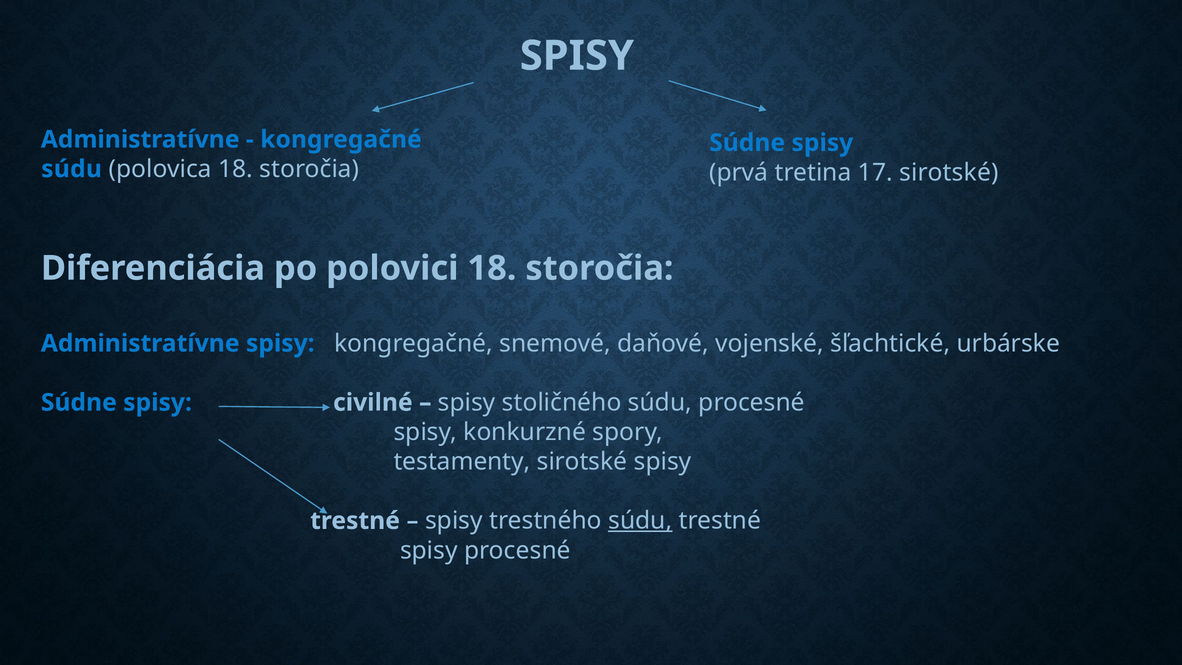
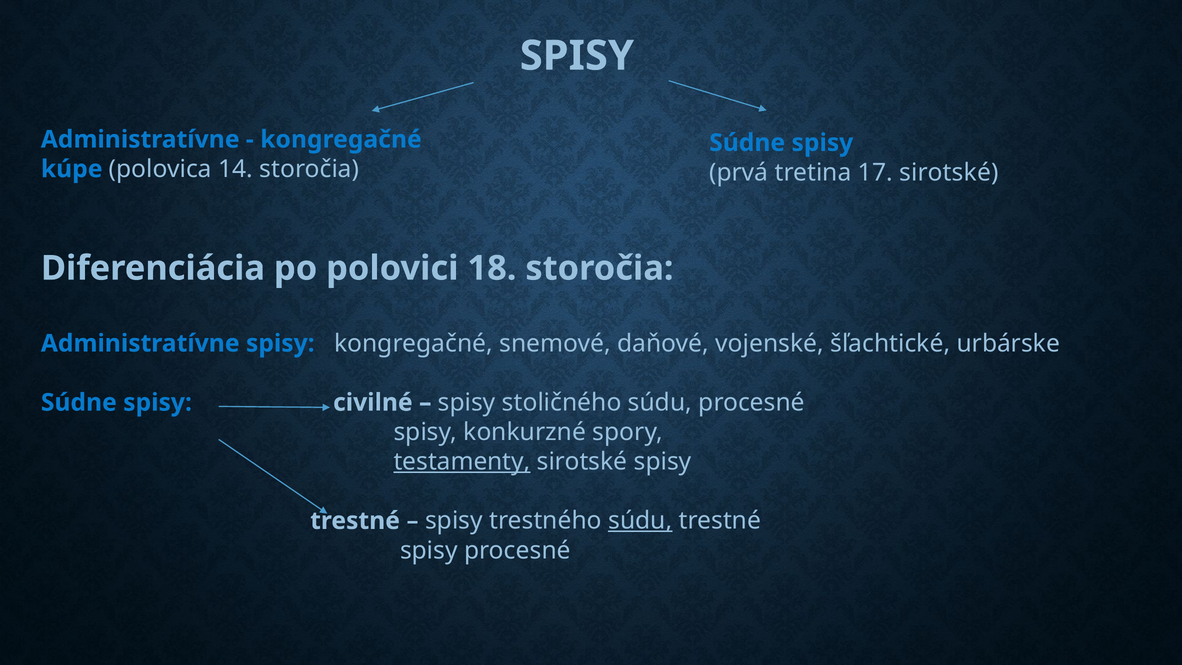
súdu: súdu -> kúpe (72, 169)
polovica 18: 18 -> 14 (236, 169)
testamenty underline: none -> present (462, 462)
